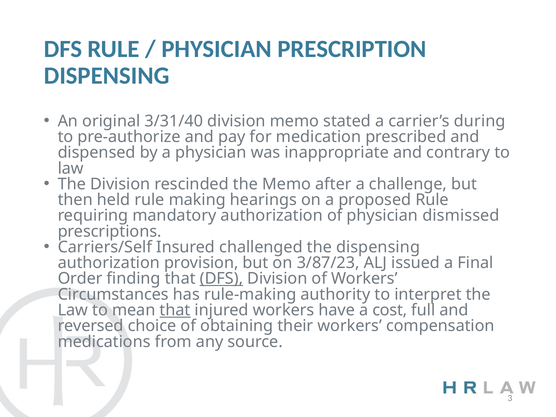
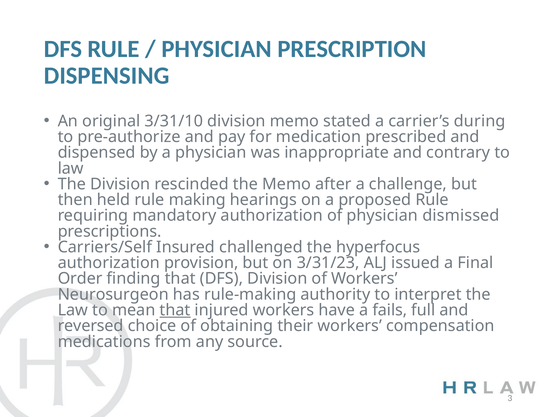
3/31/40: 3/31/40 -> 3/31/10 (174, 121)
the dispensing: dispensing -> hyperfocus (378, 247)
3/87/23: 3/87/23 -> 3/31/23 (328, 263)
DFS underline: present -> none (221, 279)
Circumstances: Circumstances -> Neurosurgeon (113, 294)
cost: cost -> fails (390, 310)
